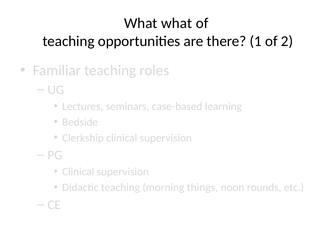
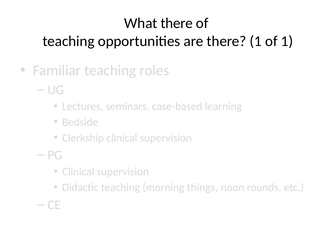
What what: what -> there (177, 23)
of 2: 2 -> 1 (287, 41)
